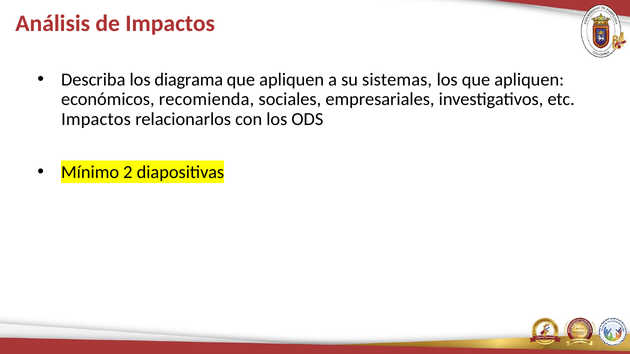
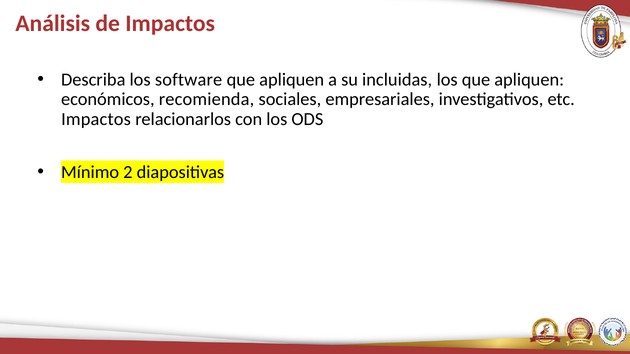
diagrama: diagrama -> software (189, 80)
sistemas: sistemas -> incluidas (397, 80)
